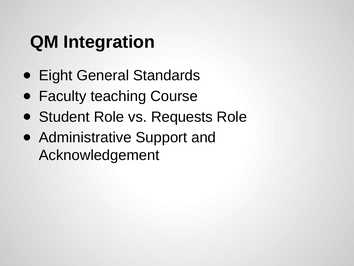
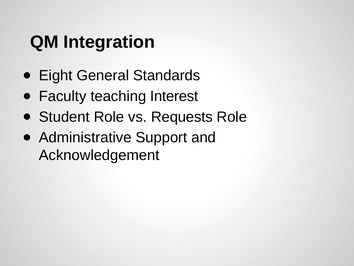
Course: Course -> Interest (174, 96)
